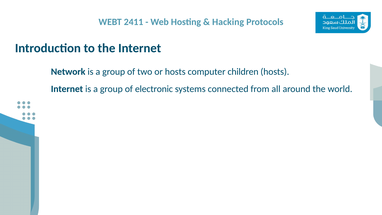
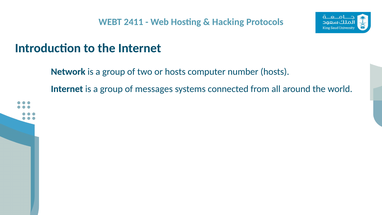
children: children -> number (243, 72)
electronic: electronic -> messages (154, 89)
